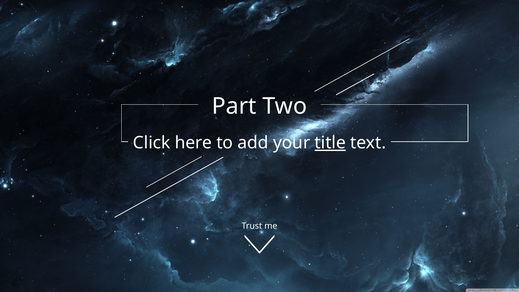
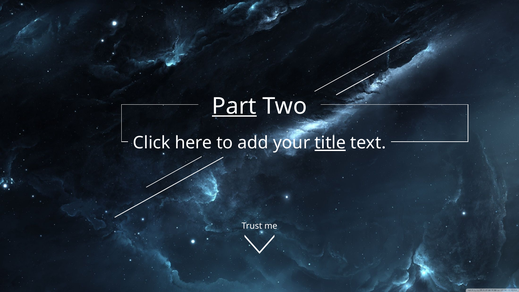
Part underline: none -> present (234, 106)
